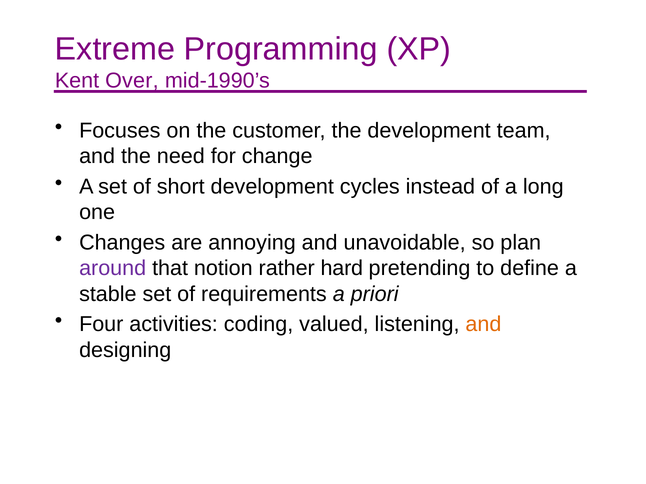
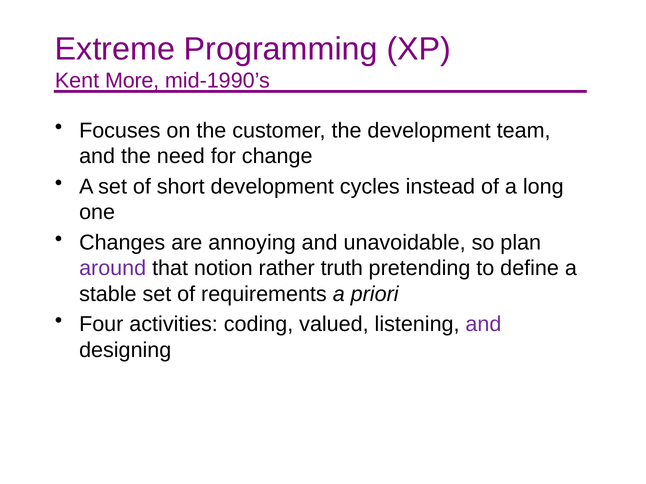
Over: Over -> More (132, 81)
hard: hard -> truth (342, 269)
and colour: orange -> purple (483, 324)
